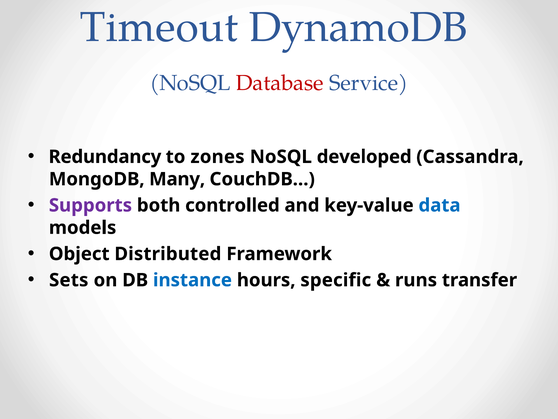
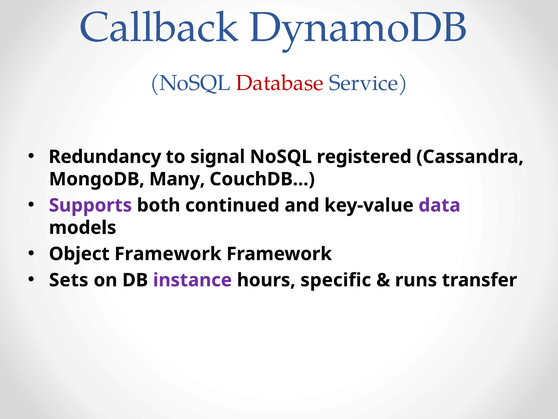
Timeout: Timeout -> Callback (159, 27)
zones: zones -> signal (218, 157)
developed: developed -> registered (364, 157)
controlled: controlled -> continued (232, 205)
data colour: blue -> purple (440, 205)
Object Distributed: Distributed -> Framework (168, 254)
instance colour: blue -> purple (192, 280)
